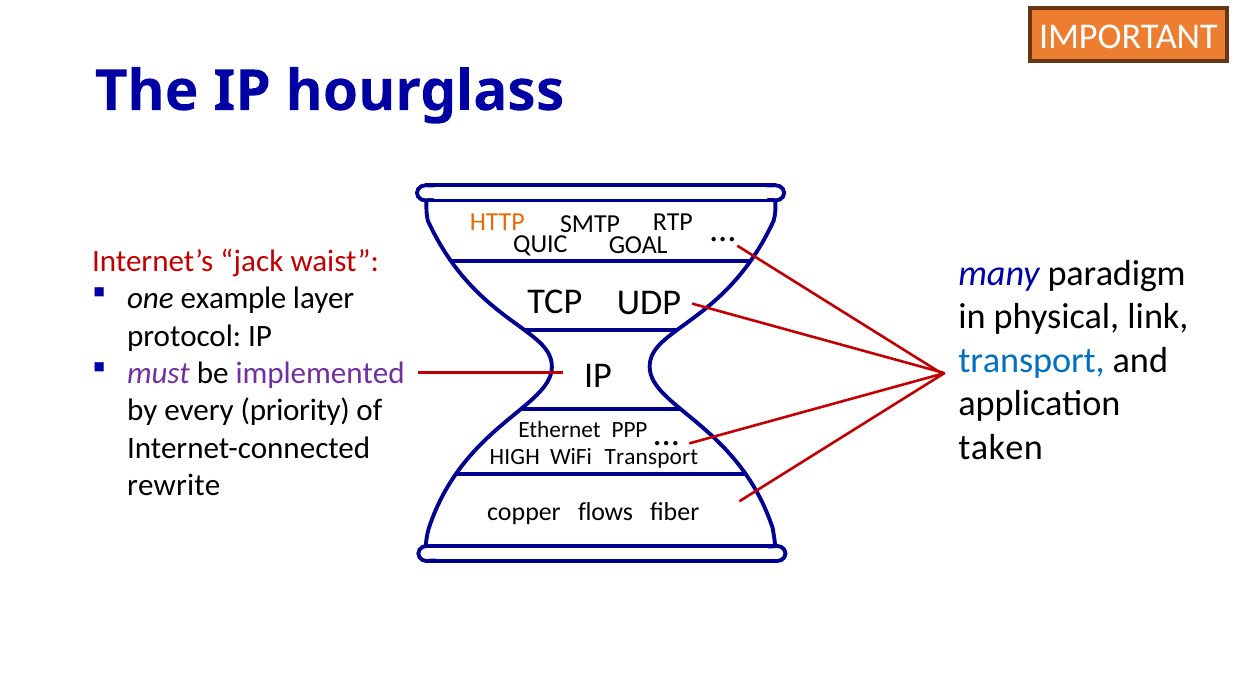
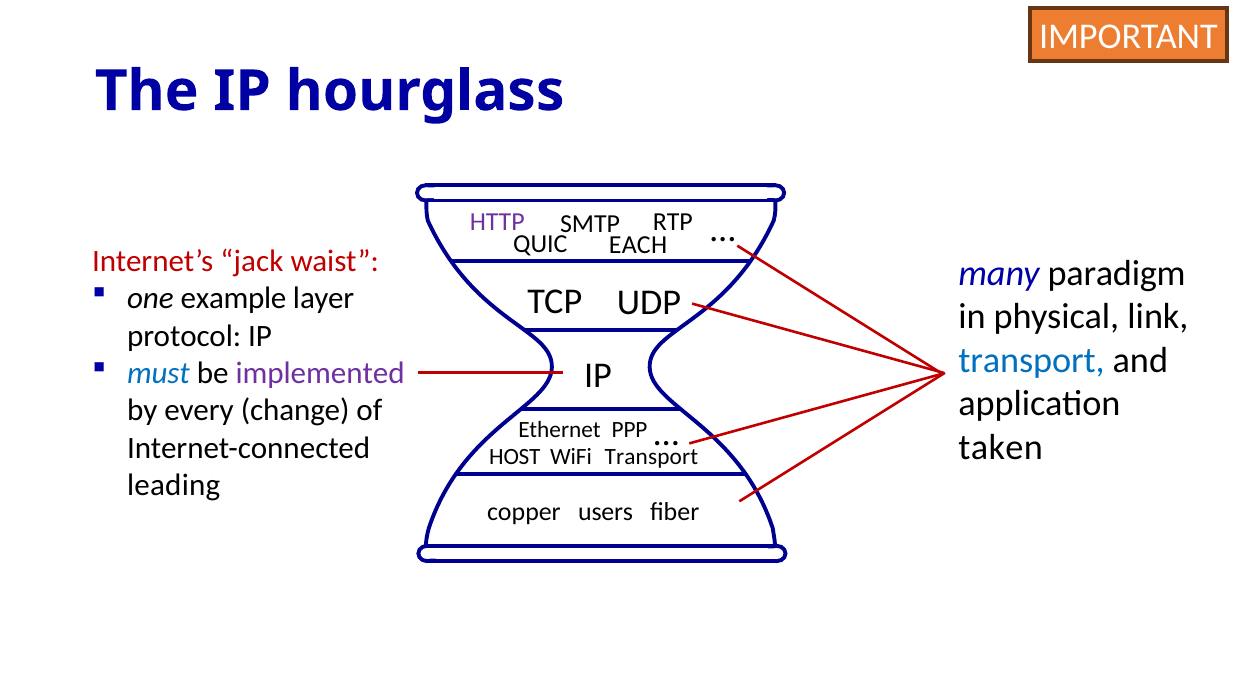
HTTP colour: orange -> purple (497, 222)
GOAL: GOAL -> EACH (638, 245)
must colour: purple -> blue (158, 373)
priority: priority -> change (295, 411)
HIGH: HIGH -> HOST (515, 457)
rewrite: rewrite -> leading (174, 485)
flows: flows -> users (606, 512)
